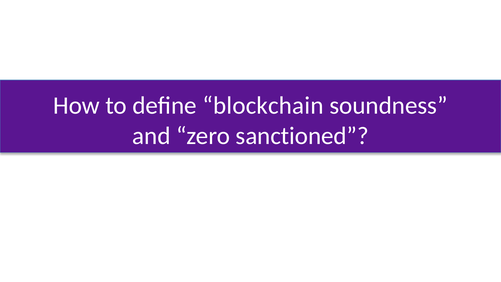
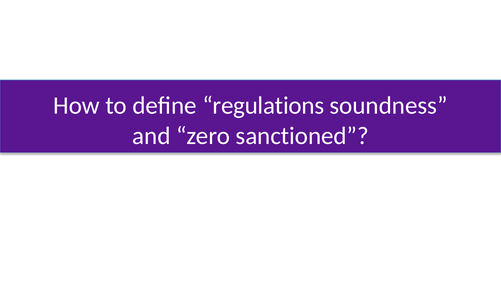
blockchain: blockchain -> regulations (263, 106)
